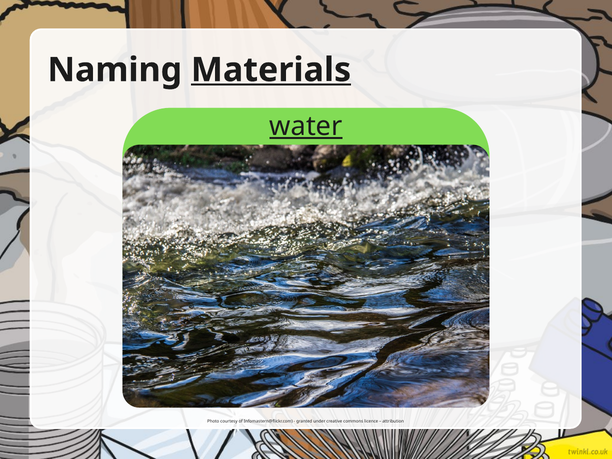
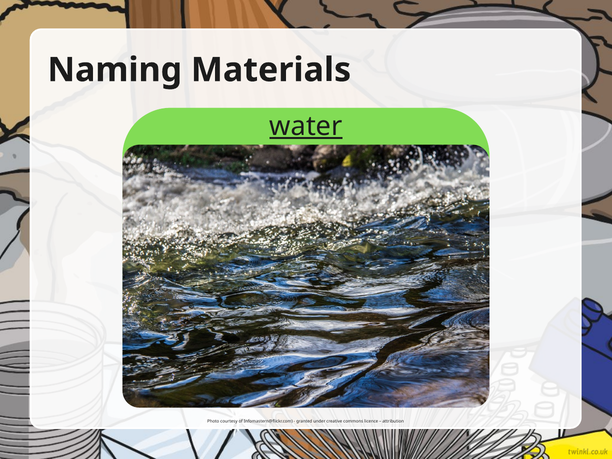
Materials underline: present -> none (271, 70)
